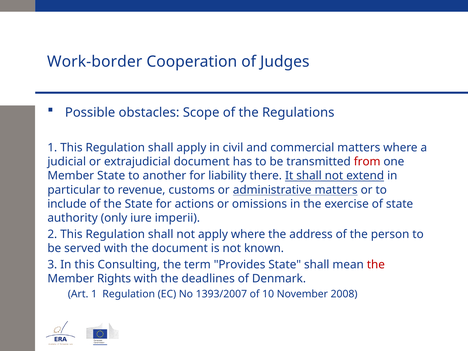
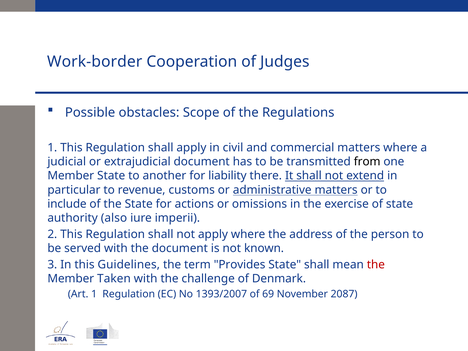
from colour: red -> black (367, 162)
only: only -> also (114, 218)
Consulting: Consulting -> Guidelines (129, 265)
Rights: Rights -> Taken (114, 279)
deadlines: deadlines -> challenge (208, 279)
10: 10 -> 69 (268, 294)
2008: 2008 -> 2087 (344, 294)
